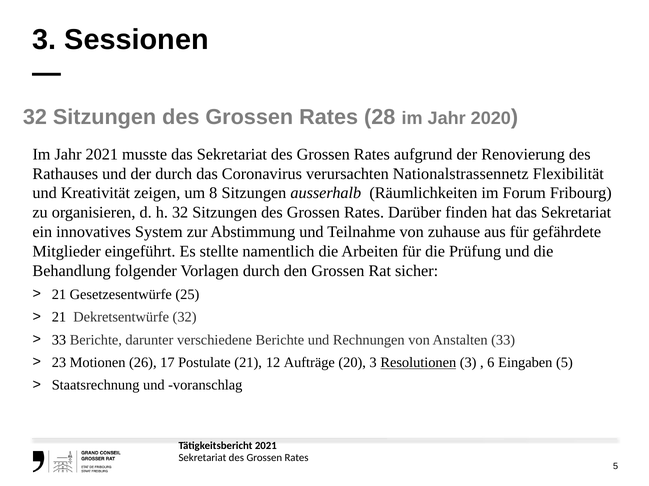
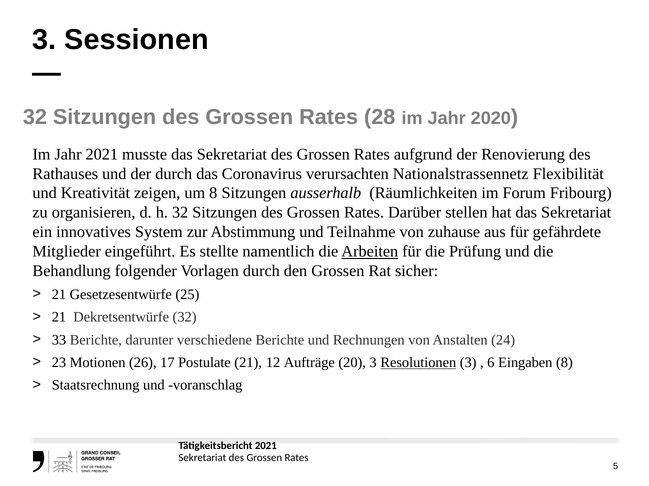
finden: finden -> stellen (466, 213)
Arbeiten underline: none -> present (370, 252)
Anstalten 33: 33 -> 24 (503, 340)
Eingaben 5: 5 -> 8 (564, 363)
